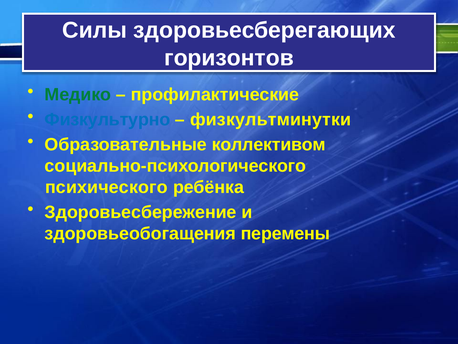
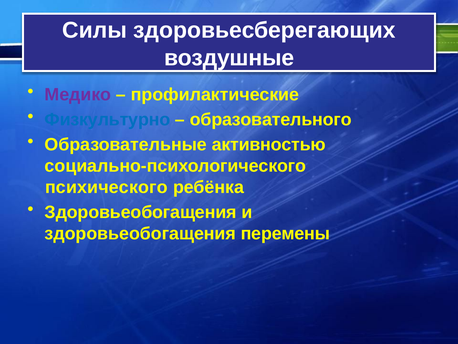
горизонтов: горизонтов -> воздушные (229, 58)
Медико colour: green -> purple (78, 94)
физкультминутки: физкультминутки -> образовательного (271, 119)
коллективом: коллективом -> активностью (269, 144)
Здоровьесбережение: Здоровьесбережение -> Здоровьеобогащения (141, 212)
